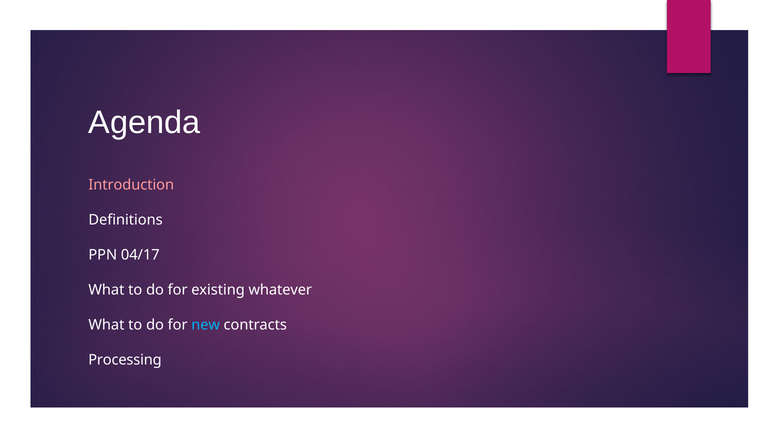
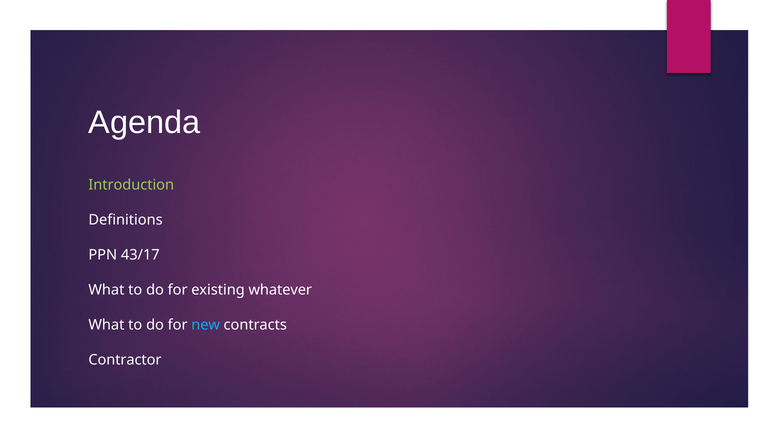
Introduction colour: pink -> light green (131, 185)
04/17: 04/17 -> 43/17 (140, 255)
Processing: Processing -> Contractor (125, 360)
